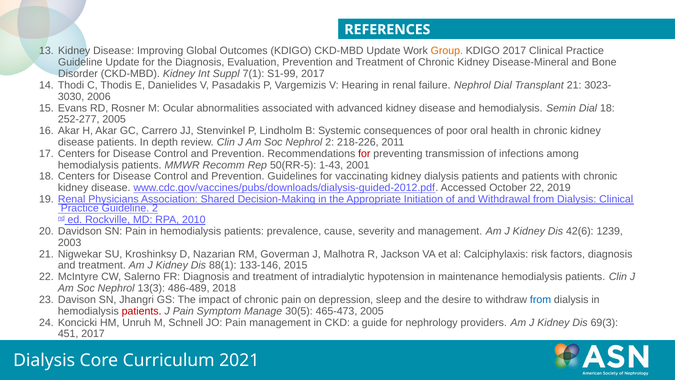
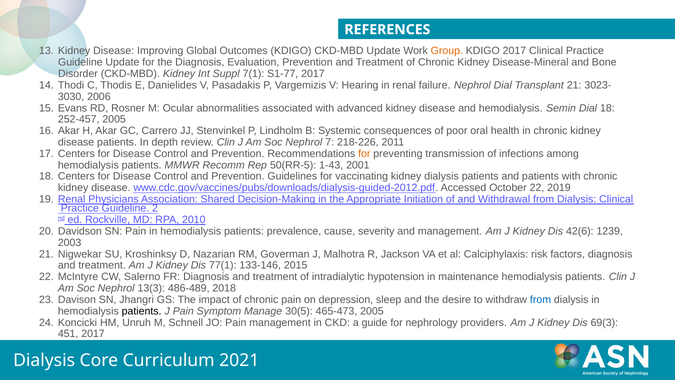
S1-99: S1-99 -> S1-77 (283, 74)
252-277: 252-277 -> 252-457 (79, 119)
Nephrol 2: 2 -> 7 (330, 142)
for colour: red -> orange (364, 154)
88(1: 88(1 -> 77(1 (223, 265)
patients colour: red -> black (142, 311)
